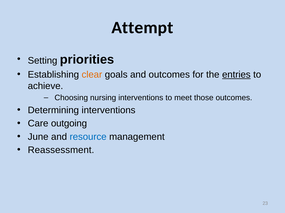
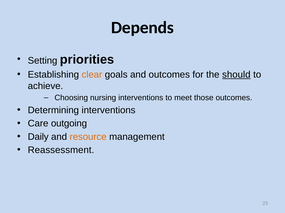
Attempt: Attempt -> Depends (143, 28)
entries: entries -> should (236, 75)
June: June -> Daily (38, 137)
resource colour: blue -> orange (88, 137)
